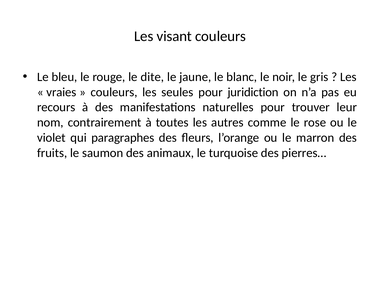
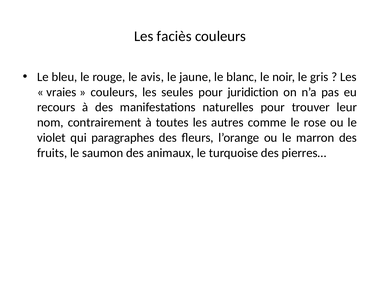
visant: visant -> faciès (174, 36)
dite: dite -> avis (152, 77)
